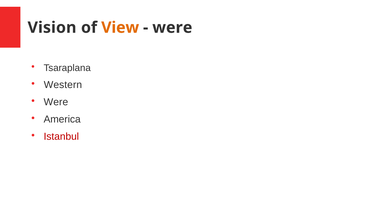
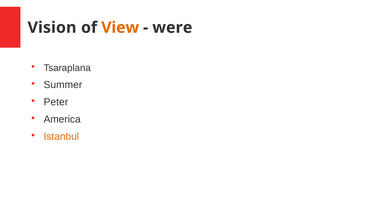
Western: Western -> Summer (63, 85)
Were: Were -> Peter (56, 102)
Istanbul colour: red -> orange (61, 136)
